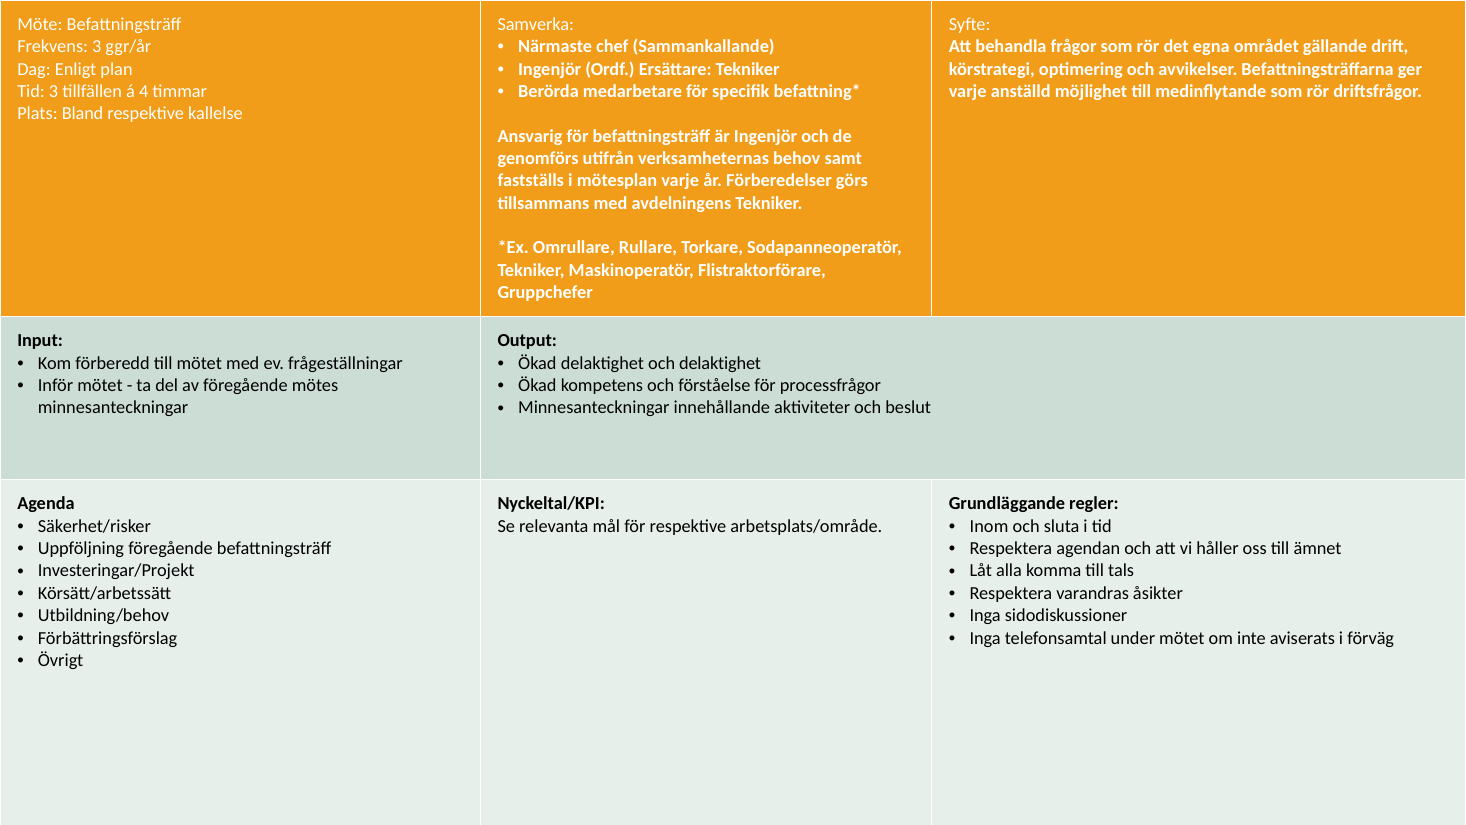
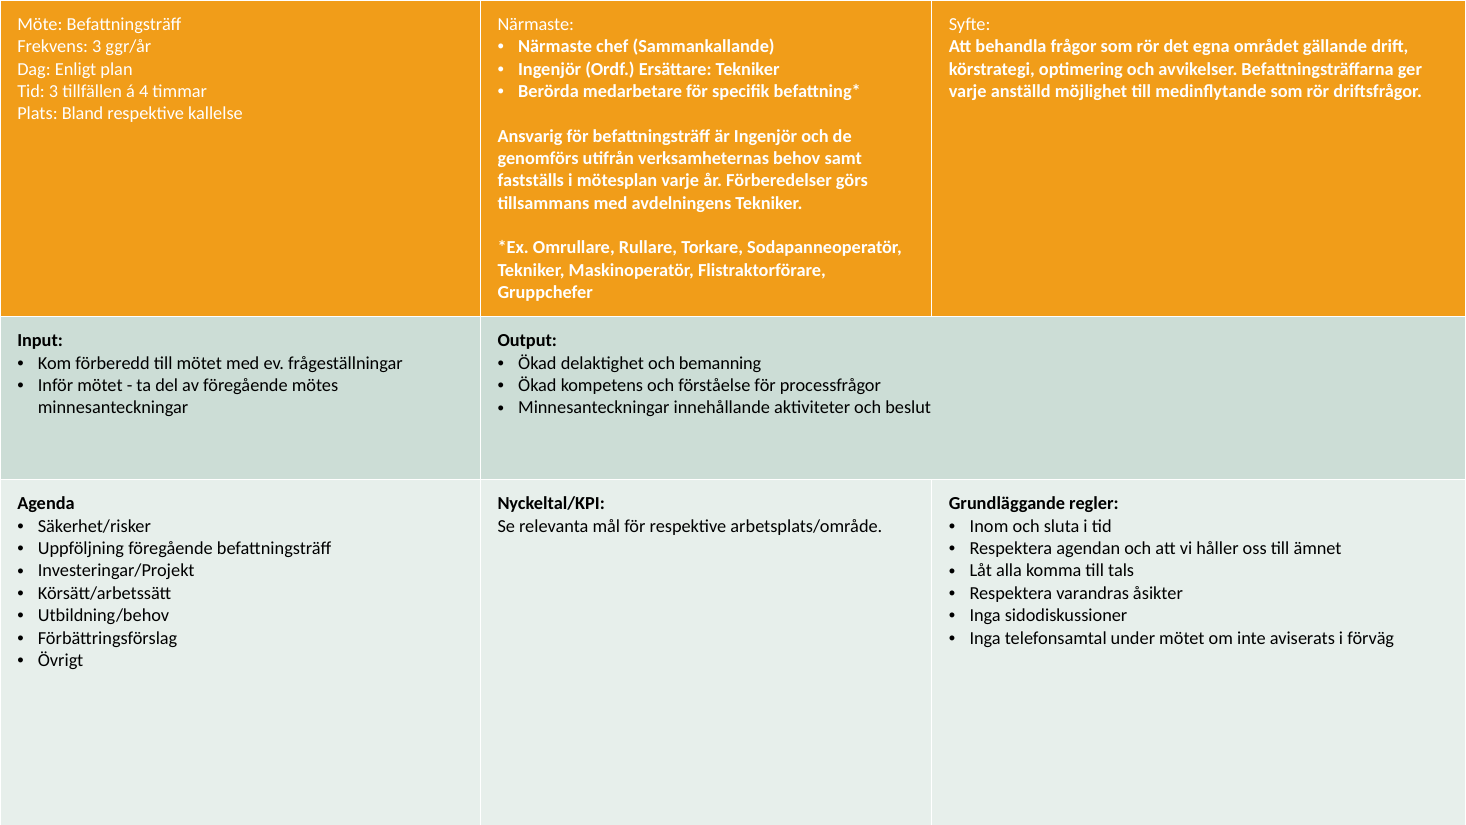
Samverka: Samverka -> Närmaste (536, 24)
och delaktighet: delaktighet -> bemanning (720, 363)
